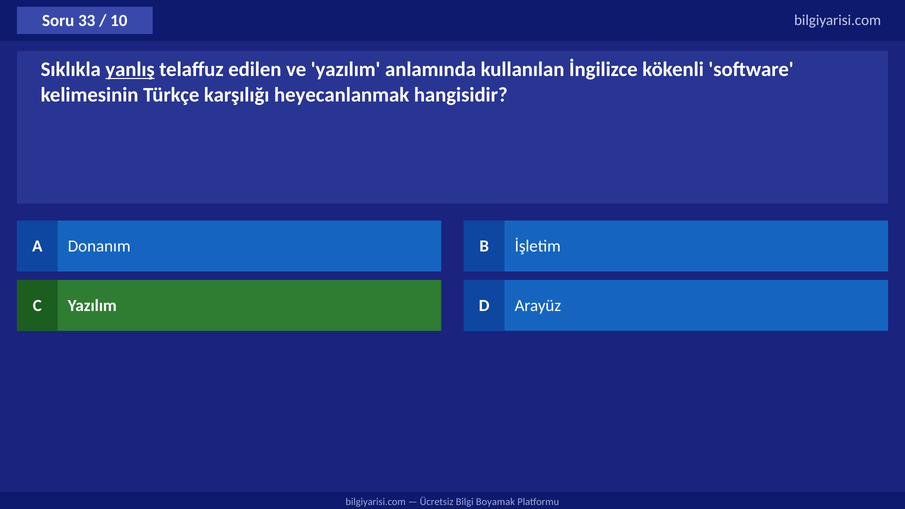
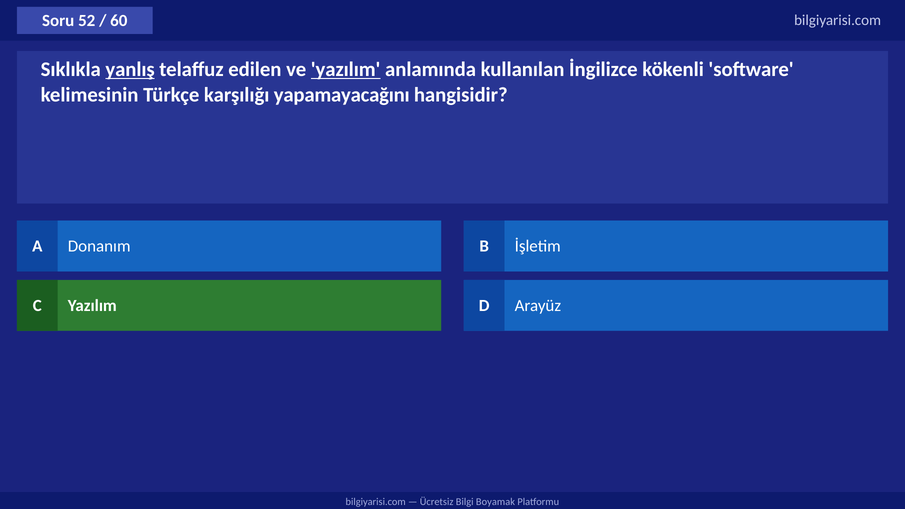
33: 33 -> 52 (87, 21)
10: 10 -> 60 (119, 21)
yazılım underline: none -> present (346, 70)
heyecanlanmak: heyecanlanmak -> yapamayacağını (342, 95)
